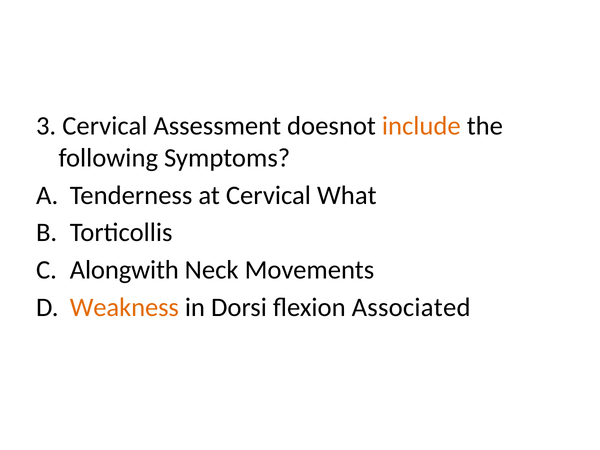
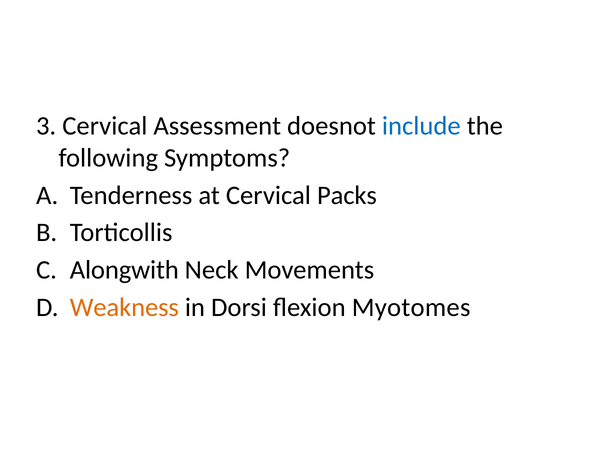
include colour: orange -> blue (421, 126)
What: What -> Packs (347, 195)
Associated: Associated -> Myotomes (411, 307)
